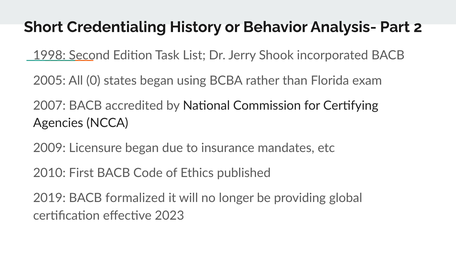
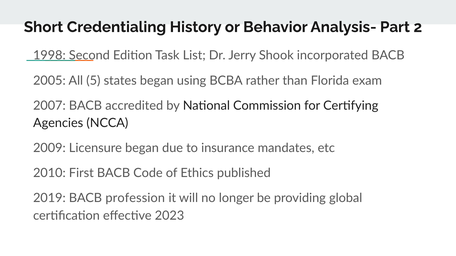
0: 0 -> 5 (93, 81)
formalized: formalized -> profession (135, 198)
